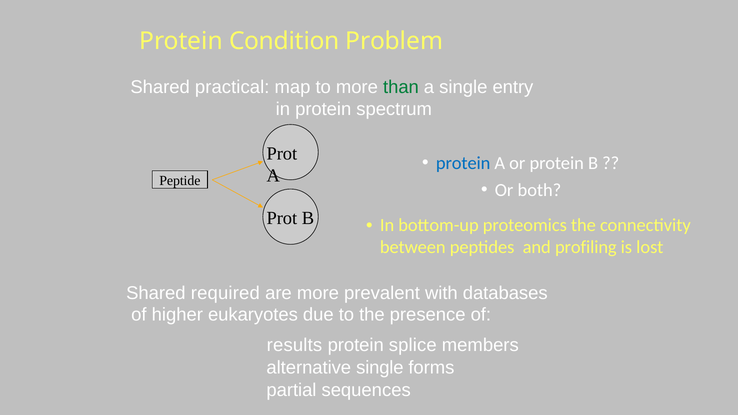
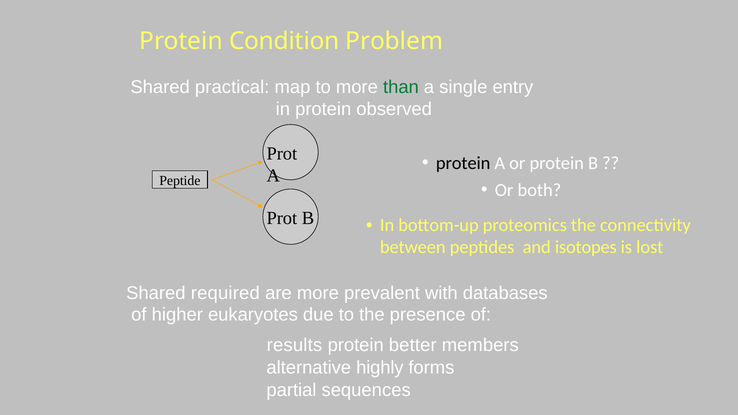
spectrum: spectrum -> observed (394, 109)
protein colour: blue -> black (463, 163)
profiling: profiling -> isotopes (586, 247)
splice: splice -> better (413, 345)
alternative single: single -> highly (380, 368)
